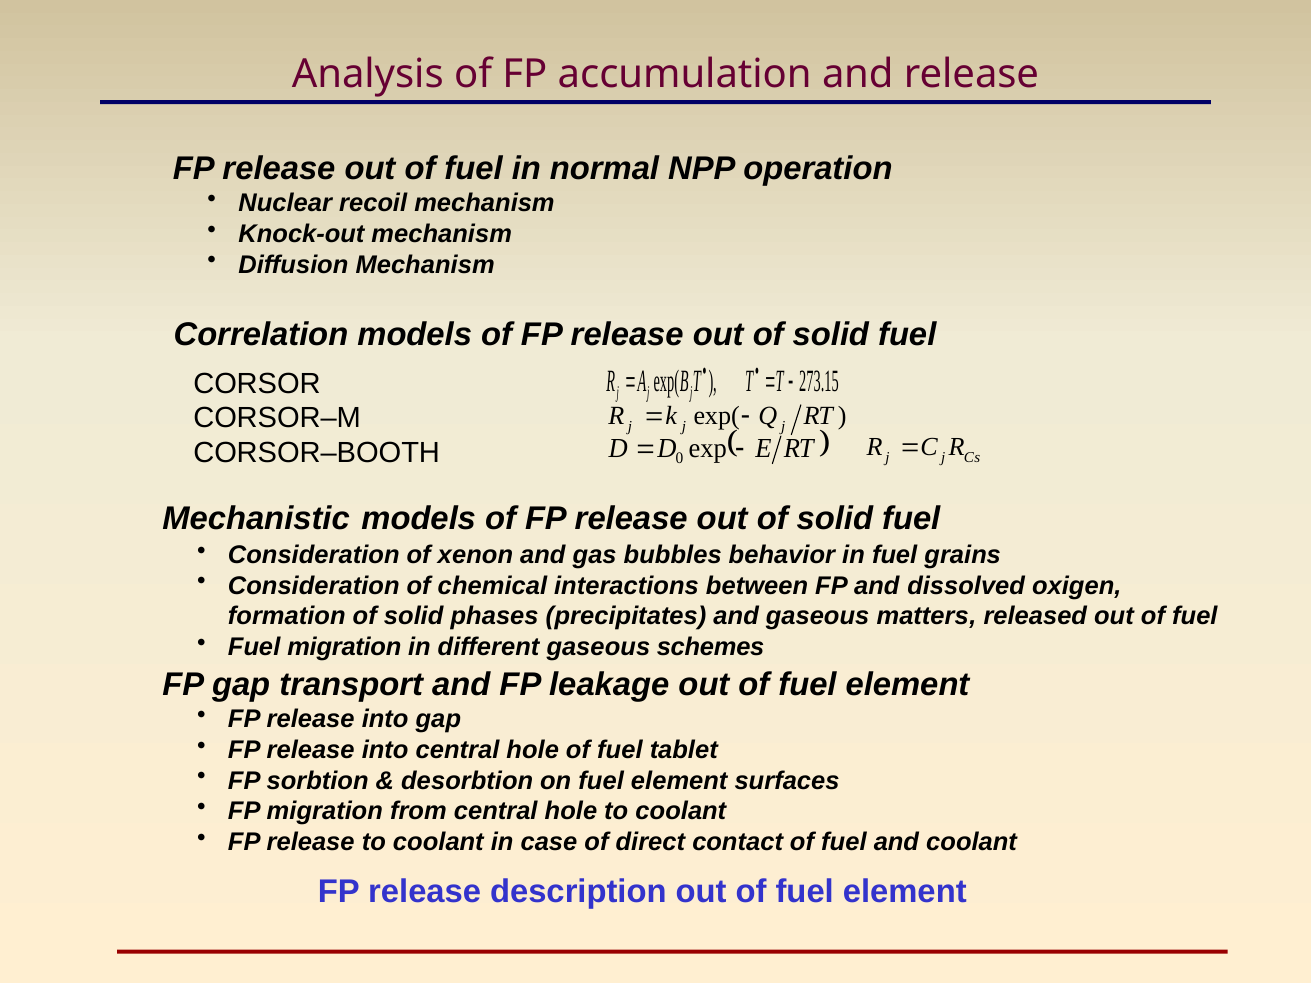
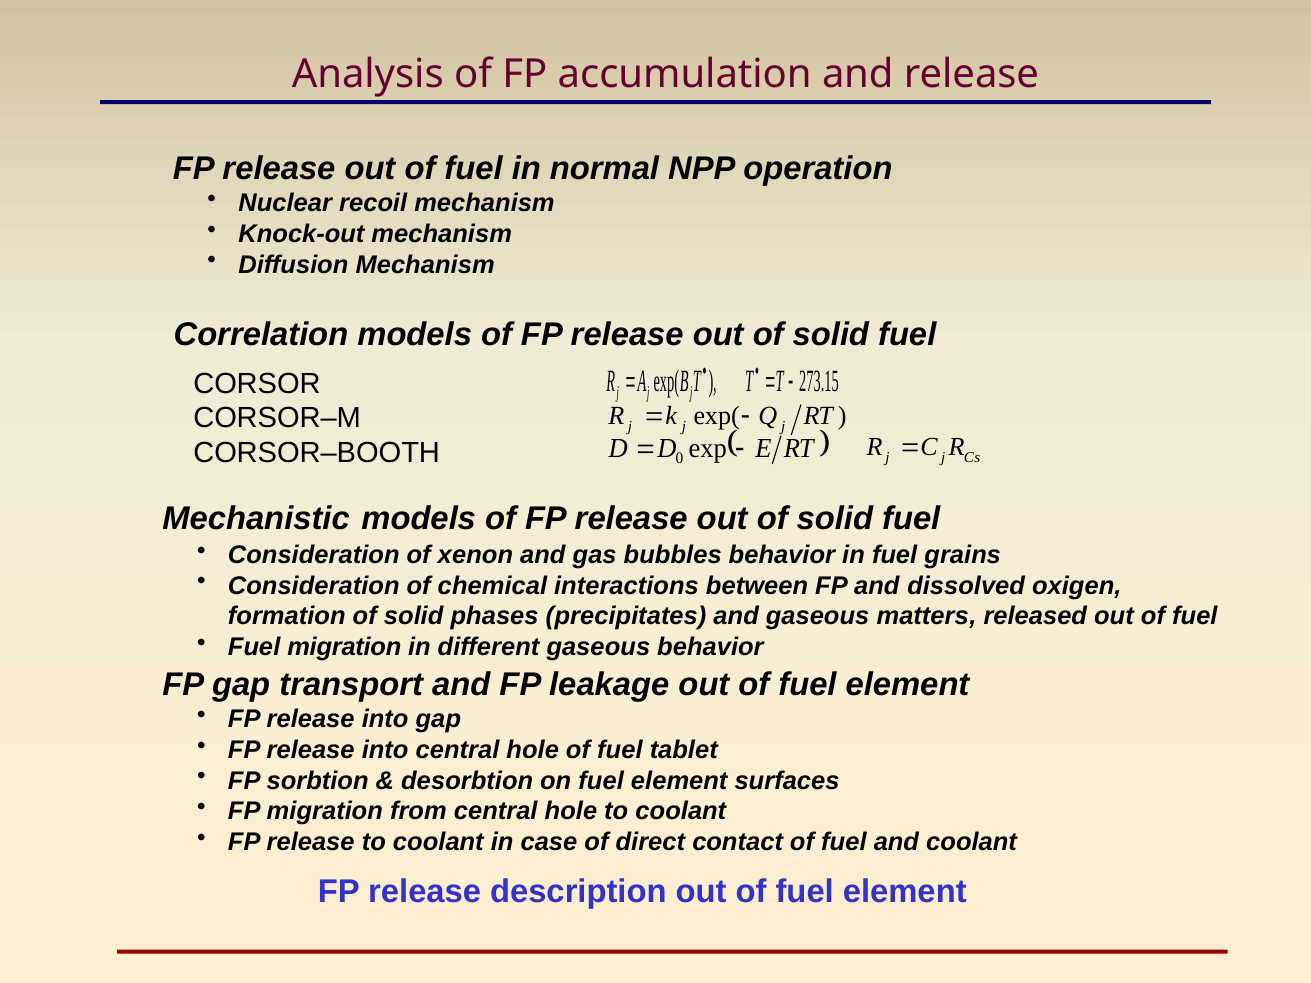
gaseous schemes: schemes -> behavior (710, 647)
